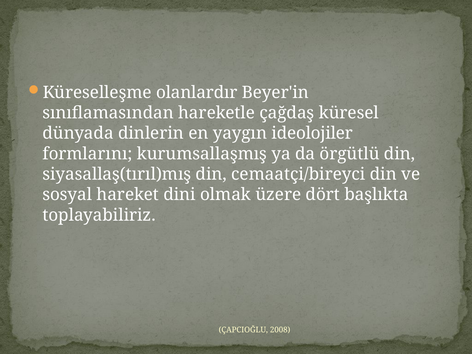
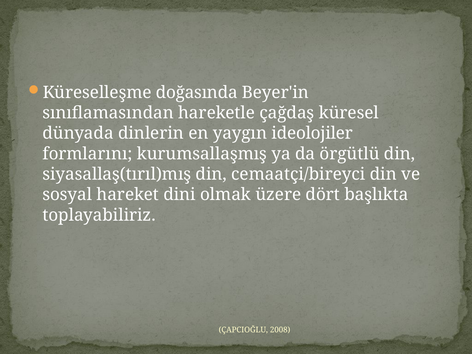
olanlardır: olanlardır -> doğasında (197, 92)
